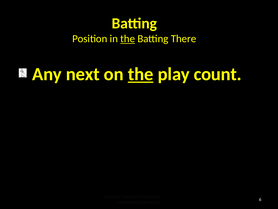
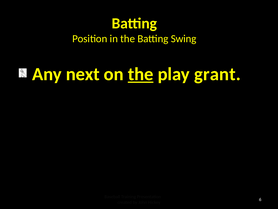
the underline: present -> none (128, 39)
There: There -> Swing (184, 39)
count: count -> grant (217, 74)
